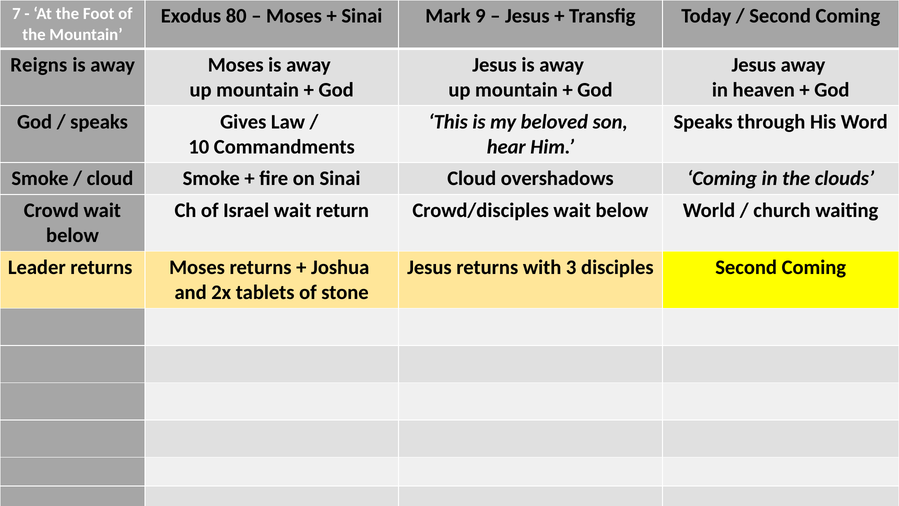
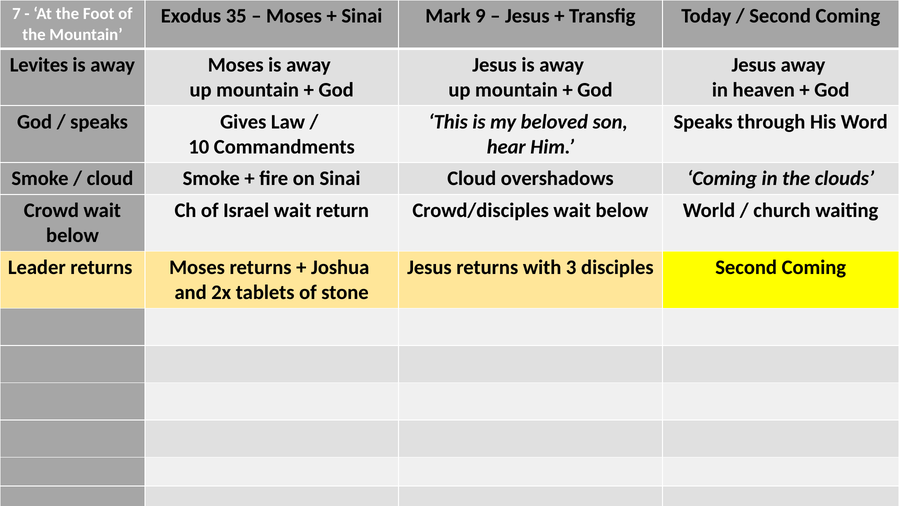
80: 80 -> 35 (236, 16)
Reigns: Reigns -> Levites (39, 65)
